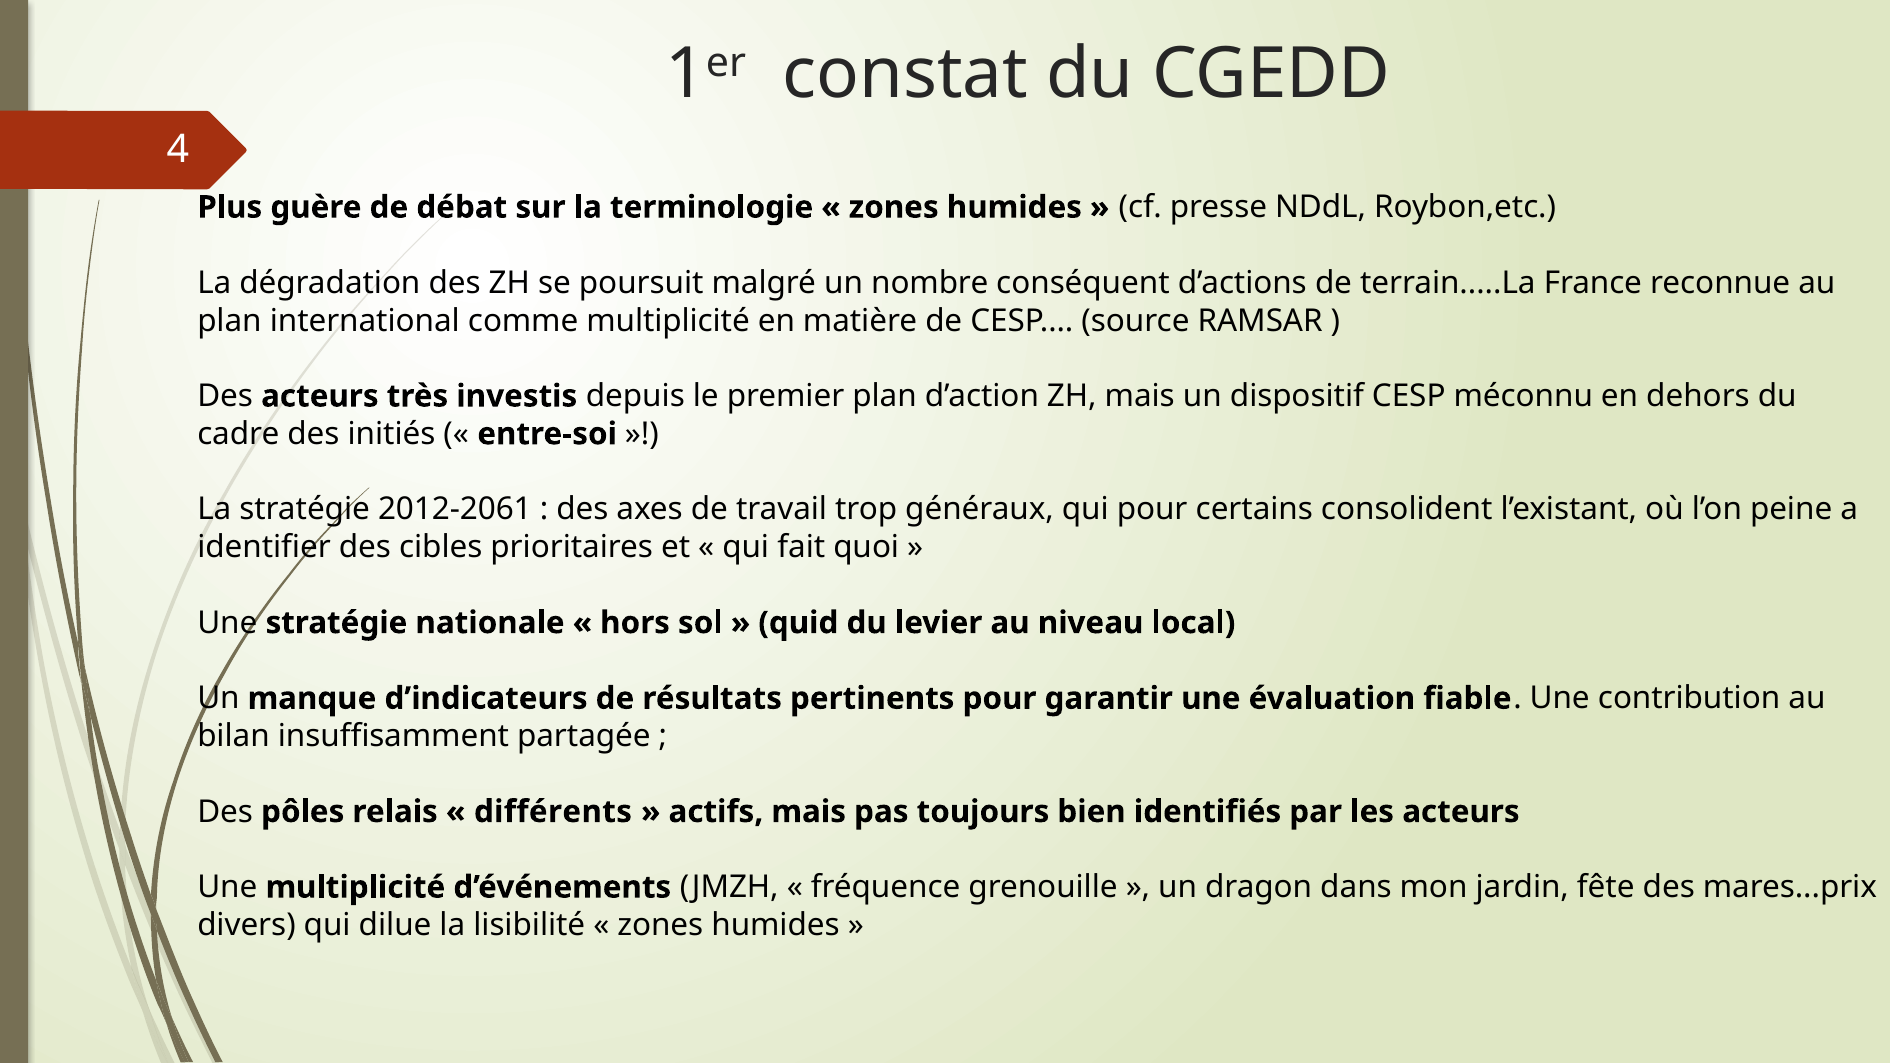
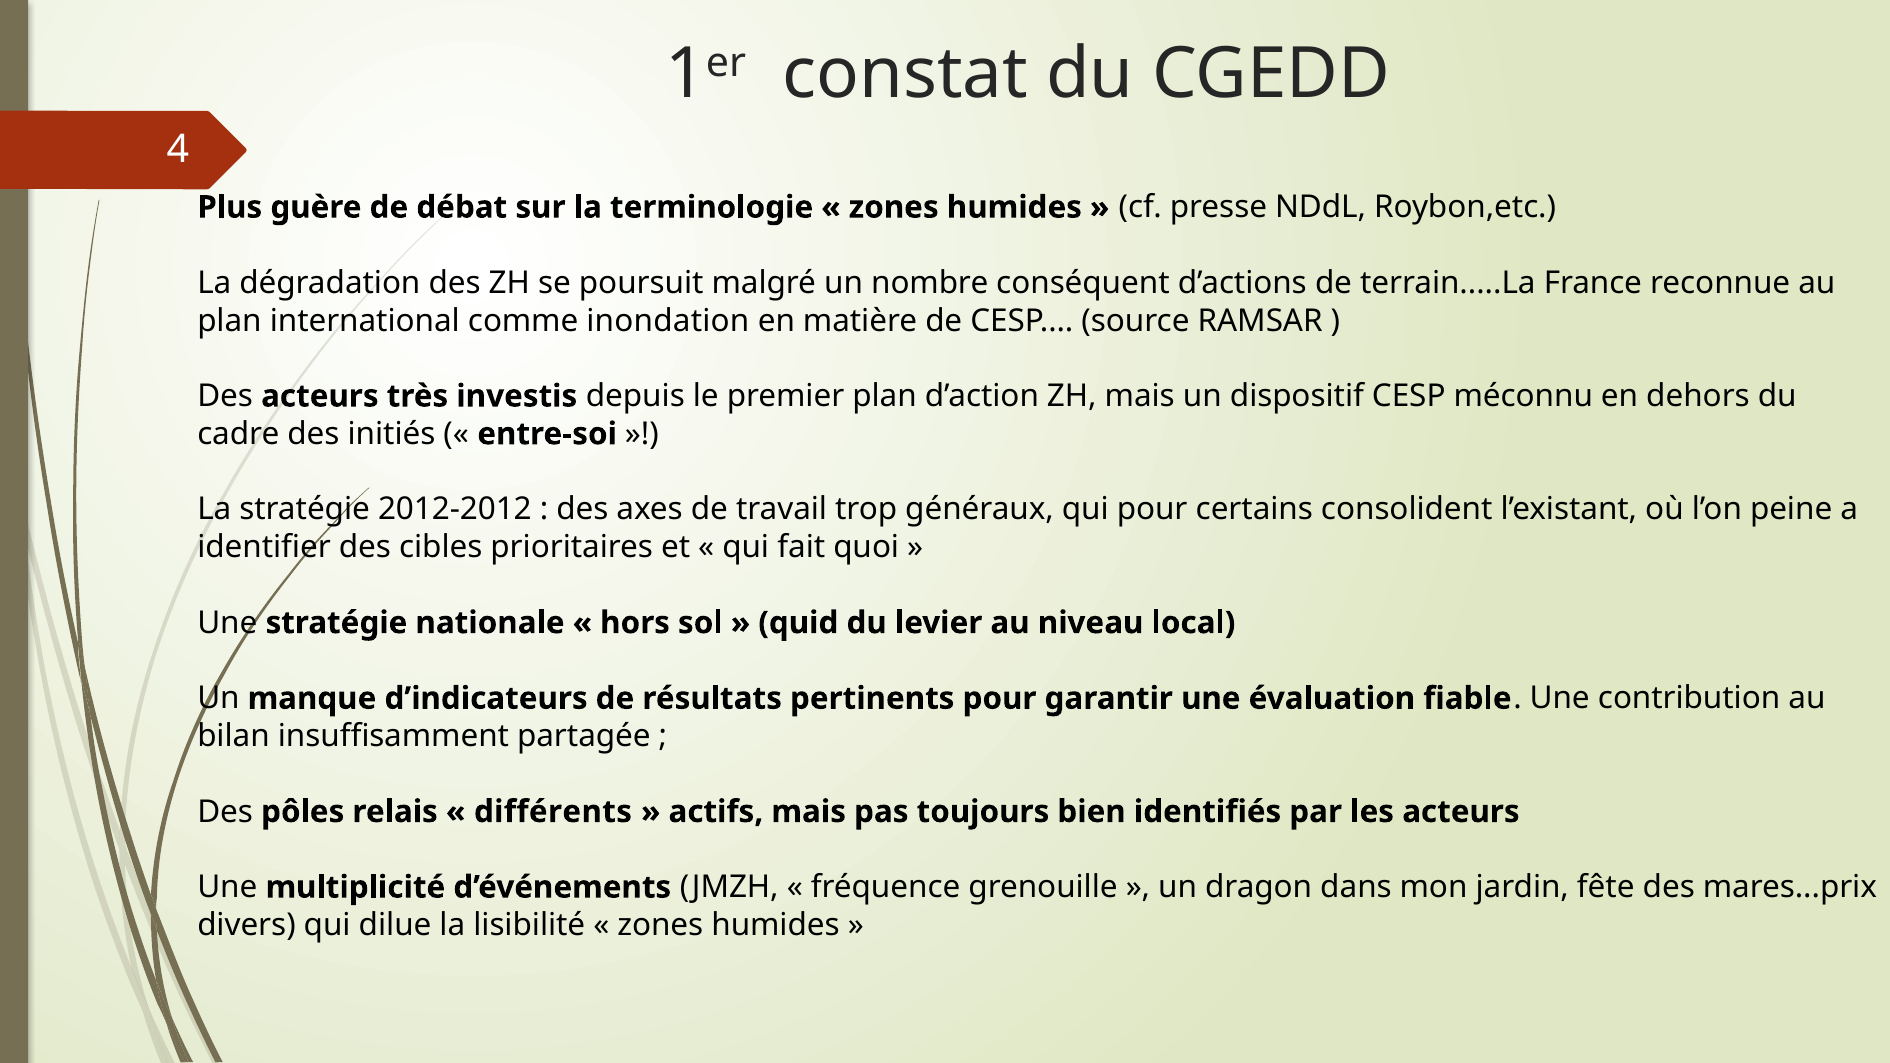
comme multiplicité: multiplicité -> inondation (668, 321)
2012-2061: 2012-2061 -> 2012-2012 (455, 510)
